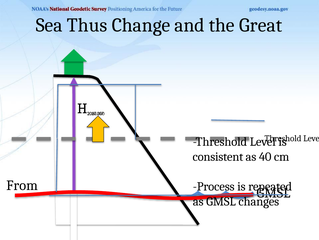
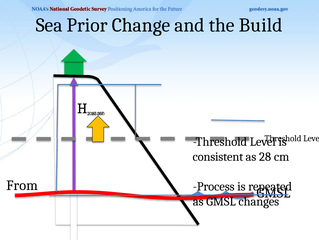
Thus: Thus -> Prior (87, 25)
Great: Great -> Build (261, 25)
40: 40 -> 28 (265, 156)
